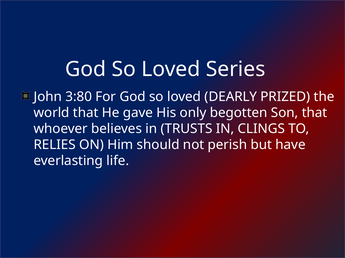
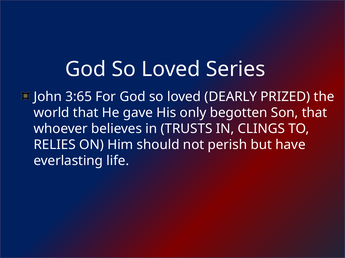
3:80: 3:80 -> 3:65 (79, 97)
